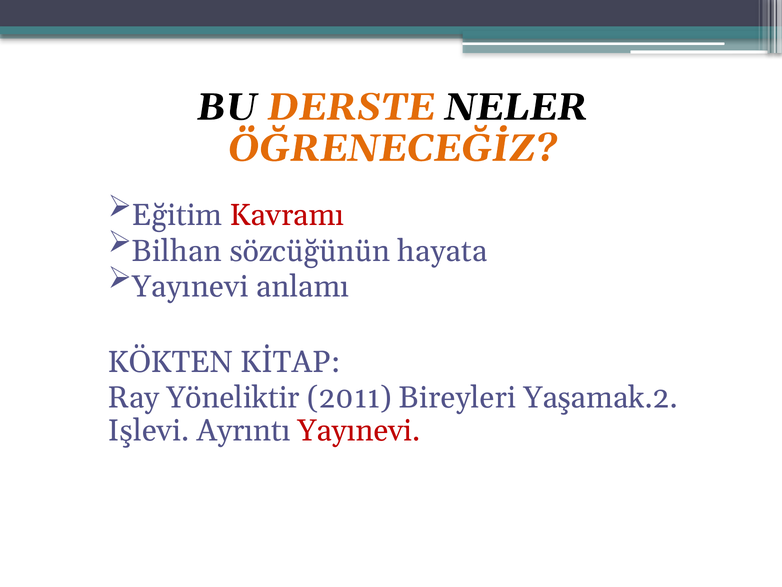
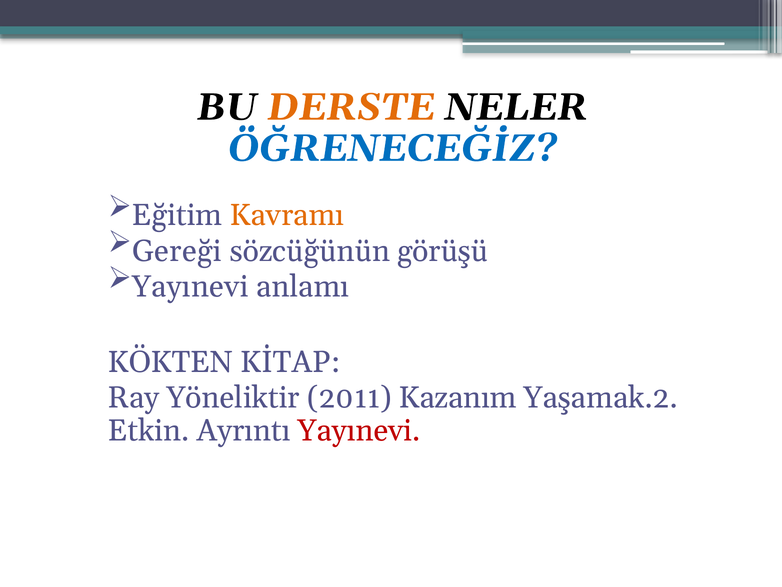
ÖĞRENECEĞİZ colour: orange -> blue (392, 148)
Kavramı colour: red -> orange (287, 215)
Bilhan: Bilhan -> Gereği (177, 251)
hayata: hayata -> görüşü (443, 251)
Bireyleri: Bireyleri -> Kazanım (458, 398)
Işlevi: Işlevi -> Etkin (149, 430)
